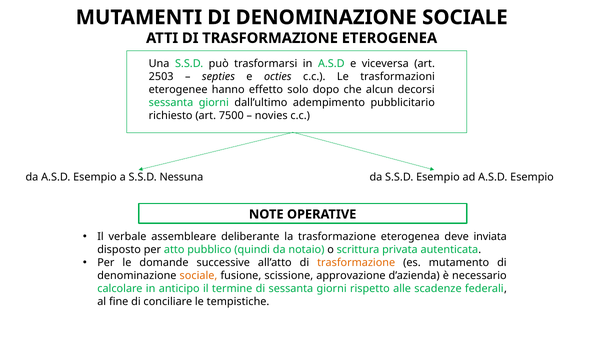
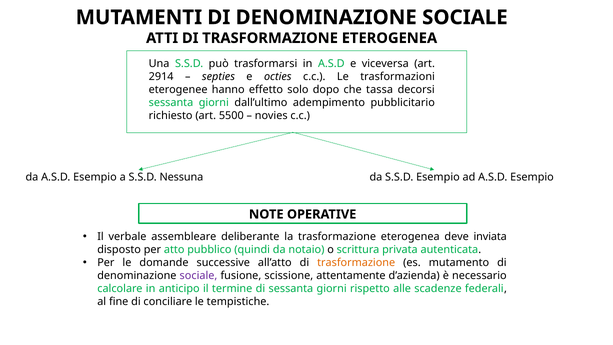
2503: 2503 -> 2914 (161, 76)
alcun: alcun -> tassa (380, 89)
7500: 7500 -> 5500 (231, 116)
sociale colour: orange -> purple (199, 275)
approvazione: approvazione -> attentamente (351, 275)
